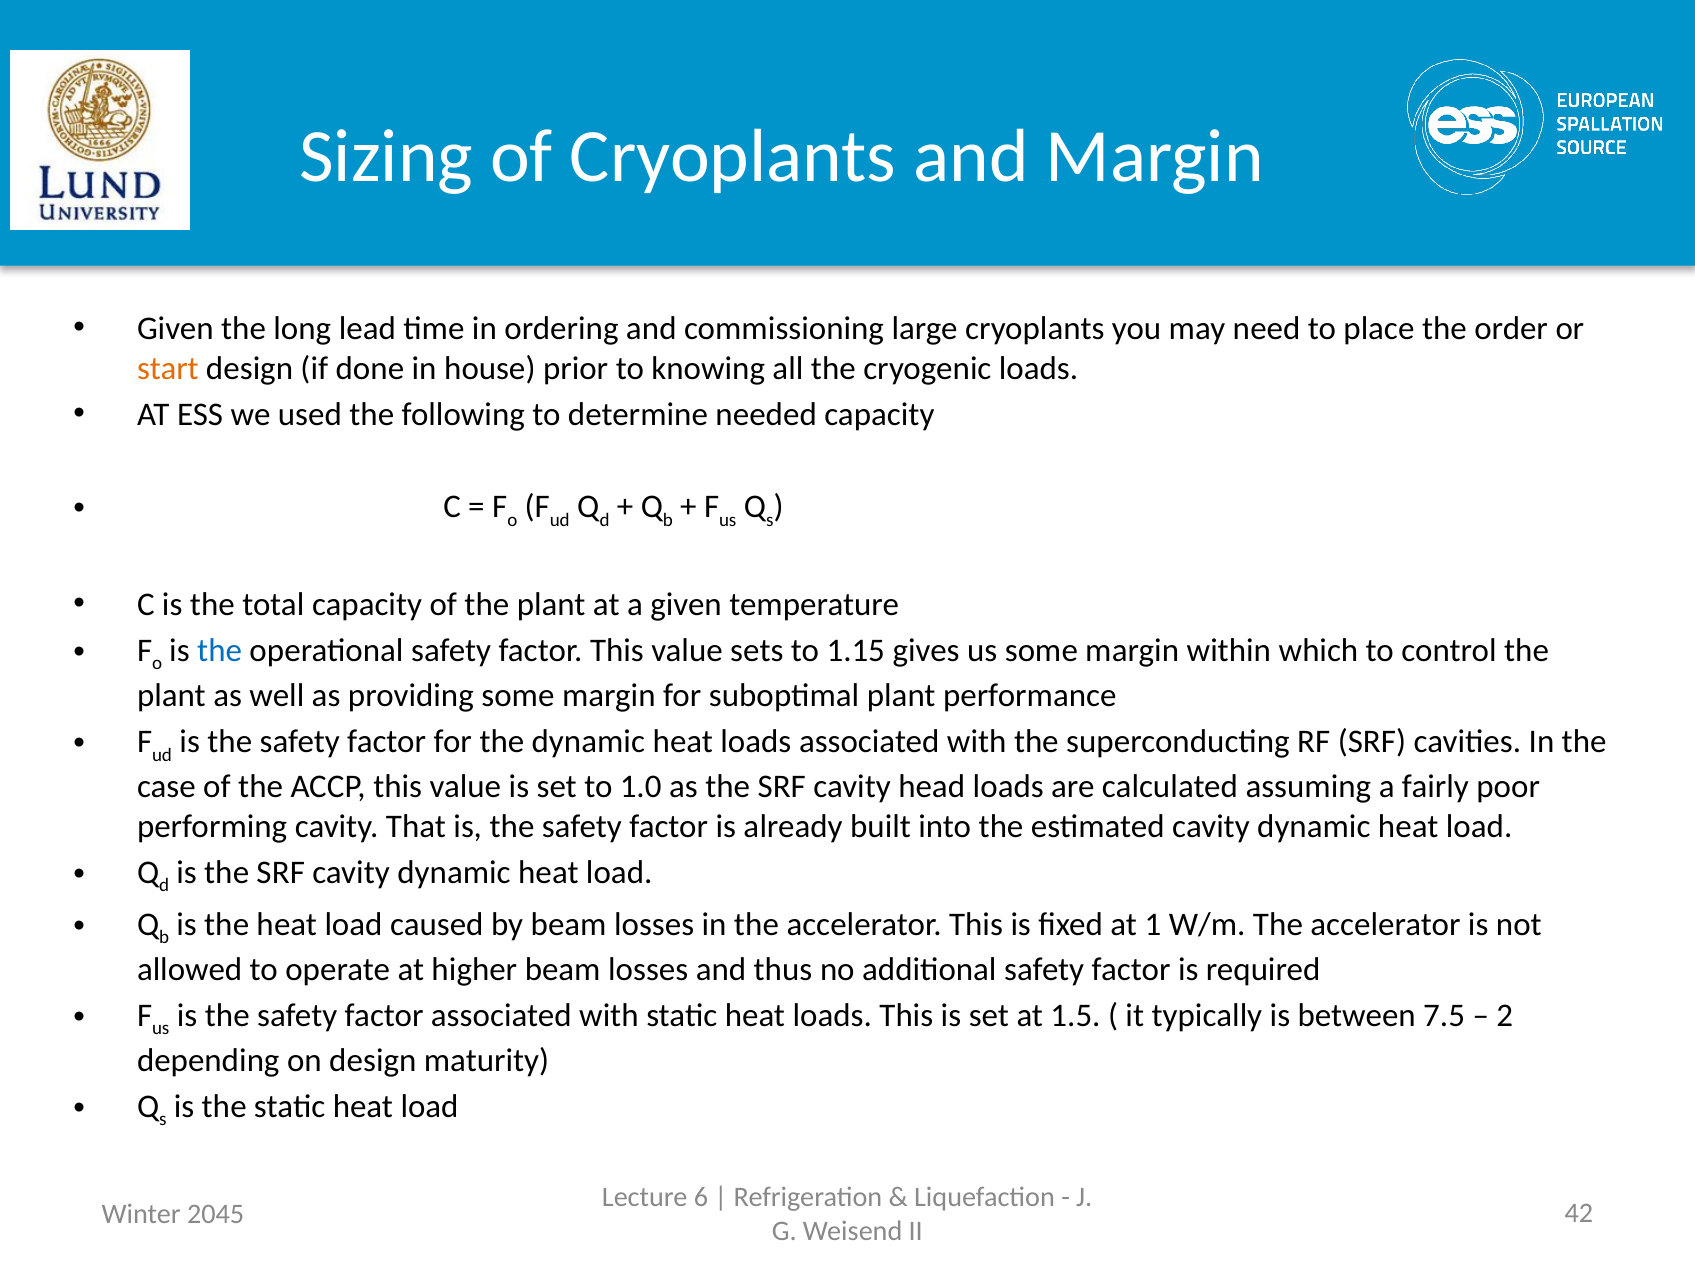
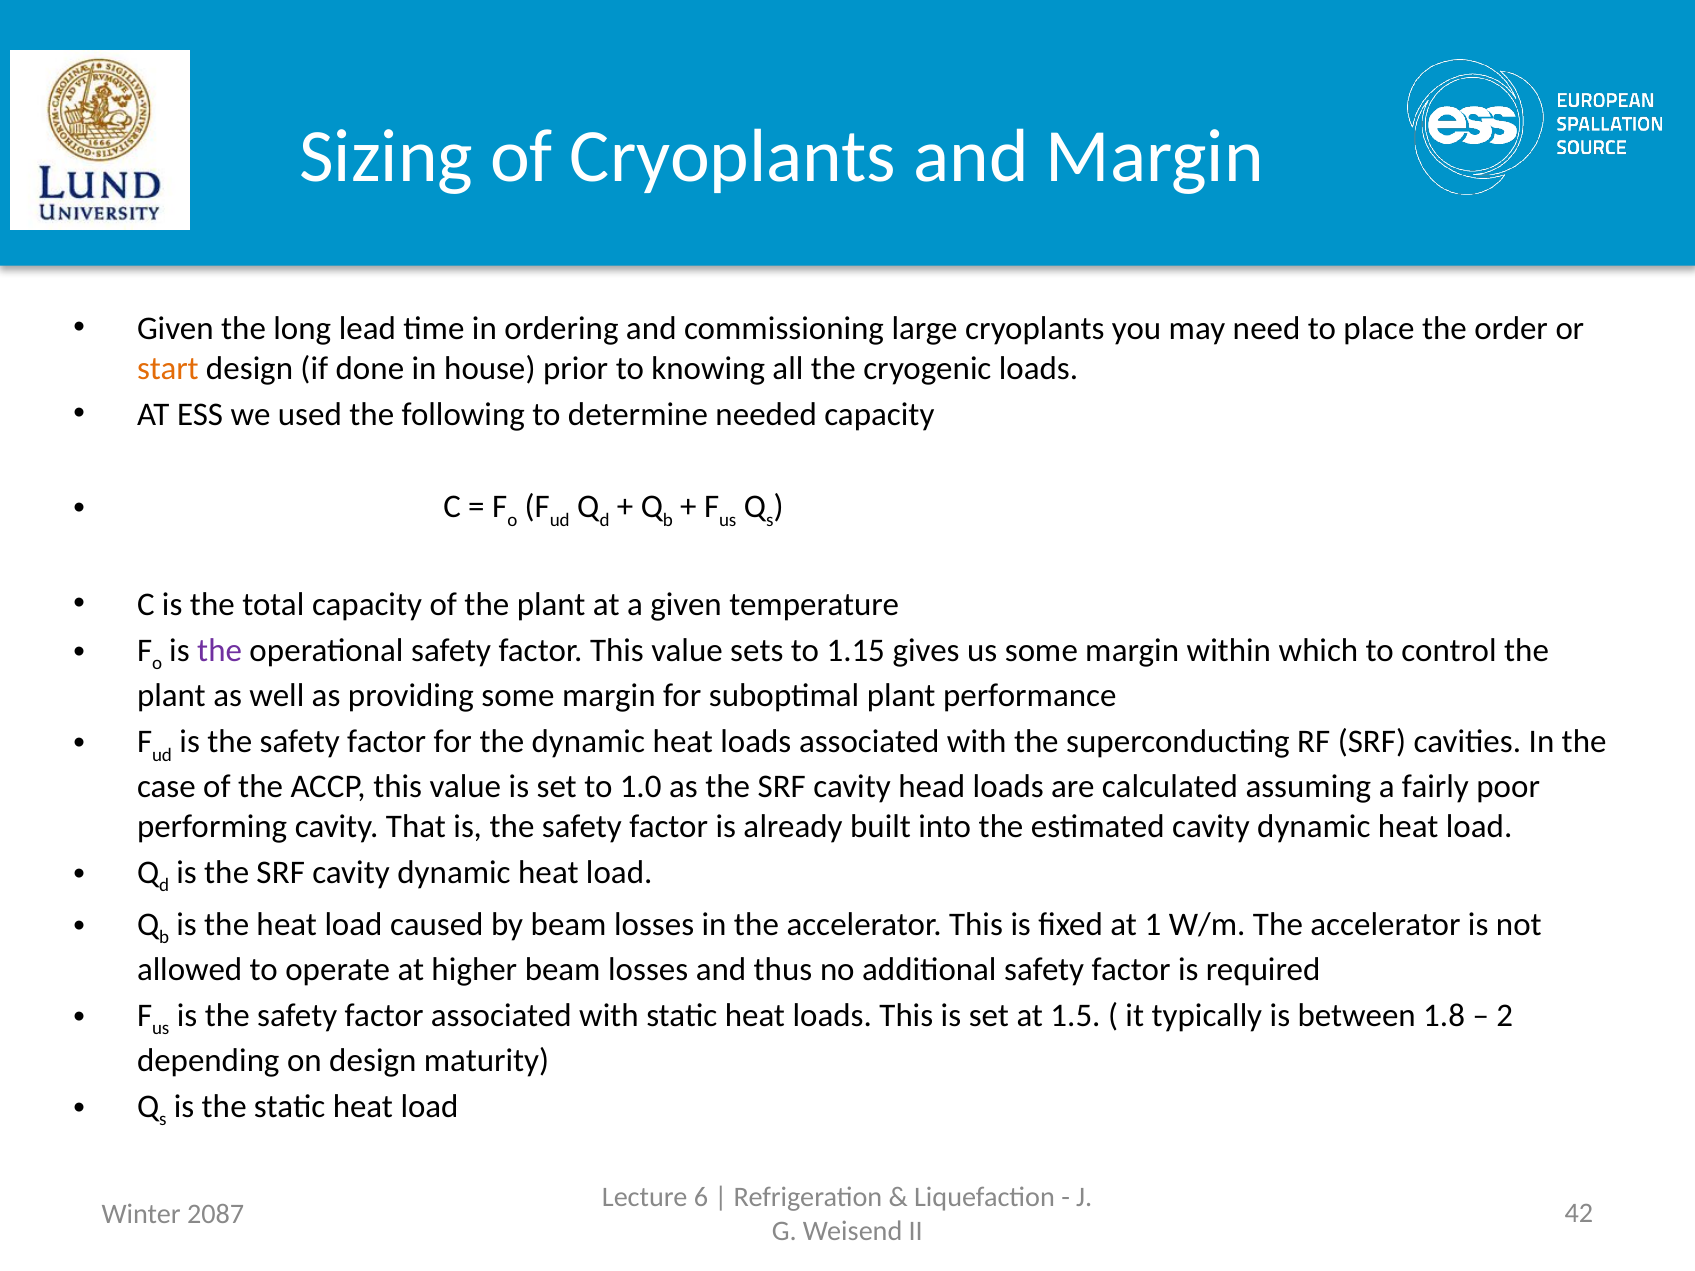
the colour: blue -> purple (220, 651)
7.5: 7.5 -> 1.8 (1444, 1016)
2045: 2045 -> 2087 (216, 1214)
